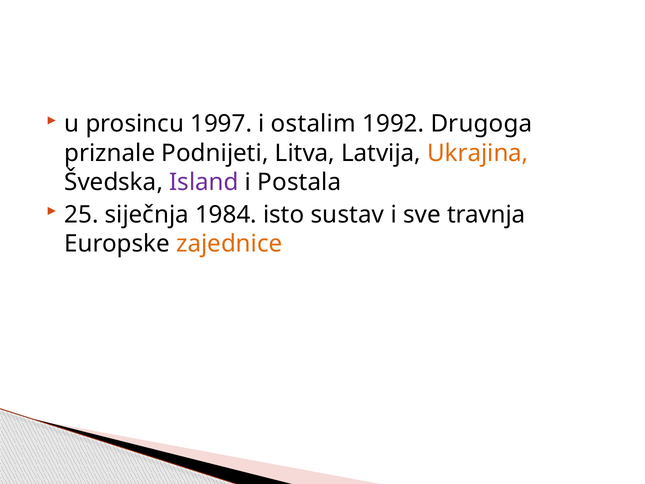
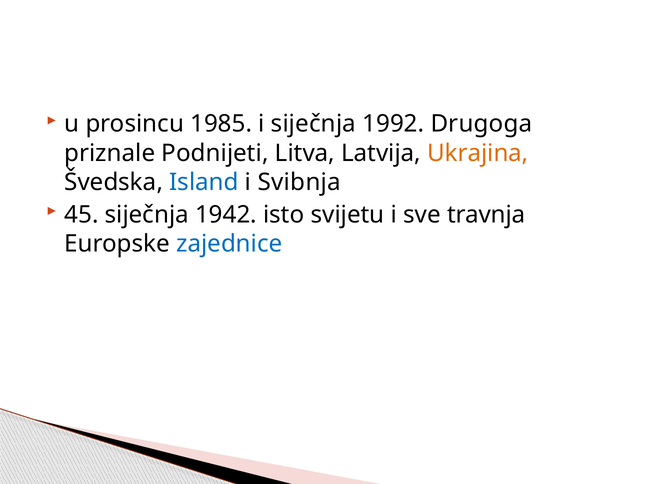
1997: 1997 -> 1985 (221, 124)
i ostalim: ostalim -> siječnja (313, 124)
Island colour: purple -> blue (204, 182)
Postala: Postala -> Svibnja (299, 182)
25: 25 -> 45 (81, 215)
1984: 1984 -> 1942 (226, 215)
sustav: sustav -> svijetu (348, 215)
zajednice colour: orange -> blue (229, 244)
